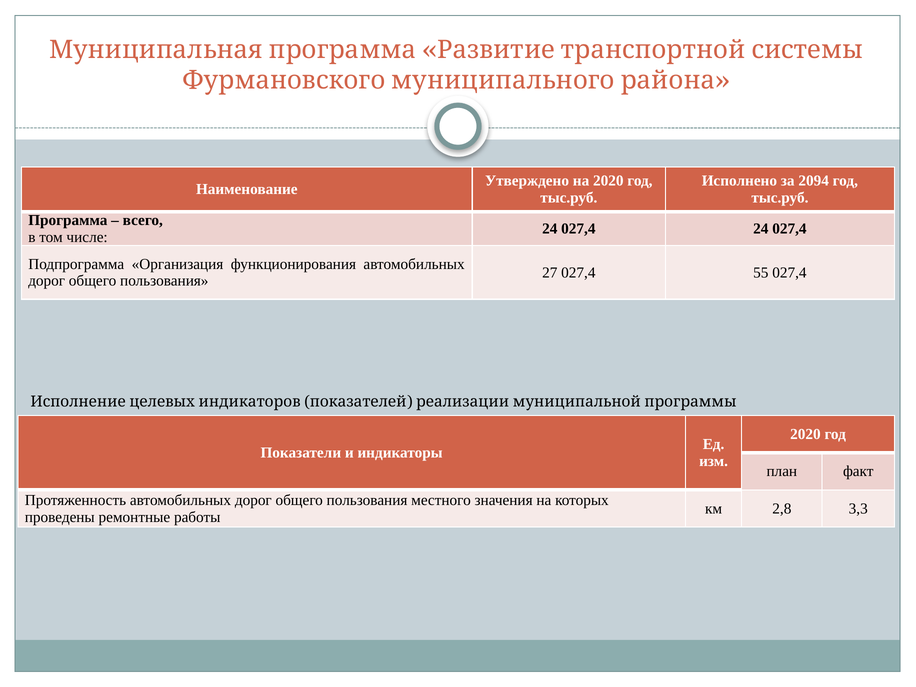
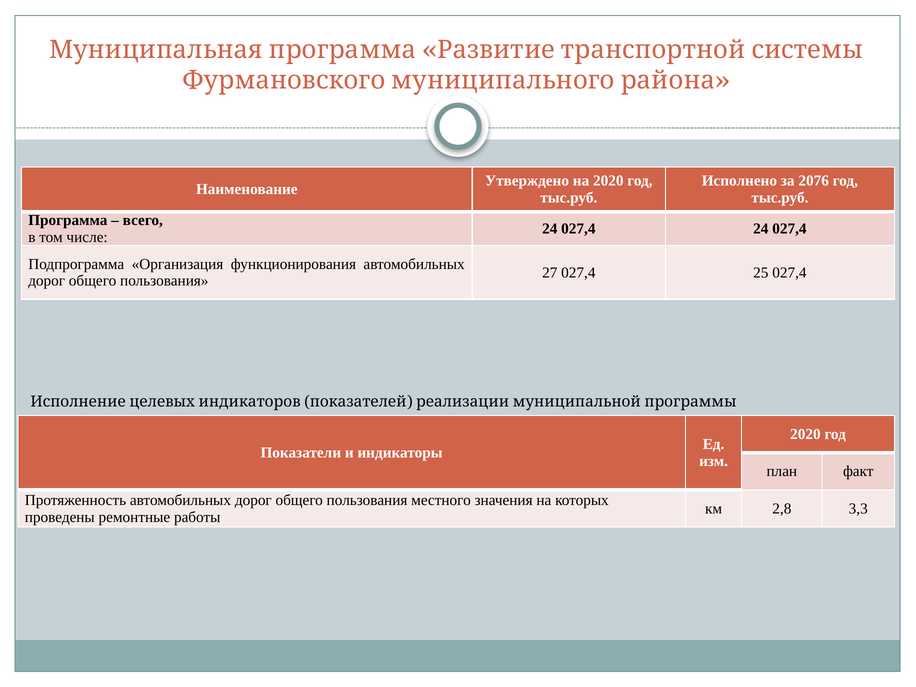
2094: 2094 -> 2076 (814, 181)
55: 55 -> 25 (761, 272)
